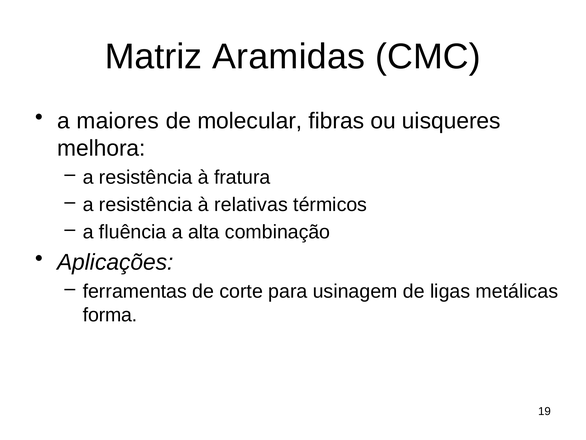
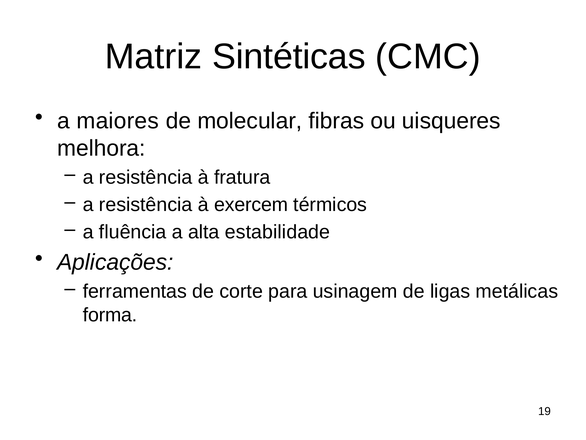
Aramidas: Aramidas -> Sintéticas (289, 57)
relativas: relativas -> exercem (251, 205)
combinação: combinação -> estabilidade (278, 232)
